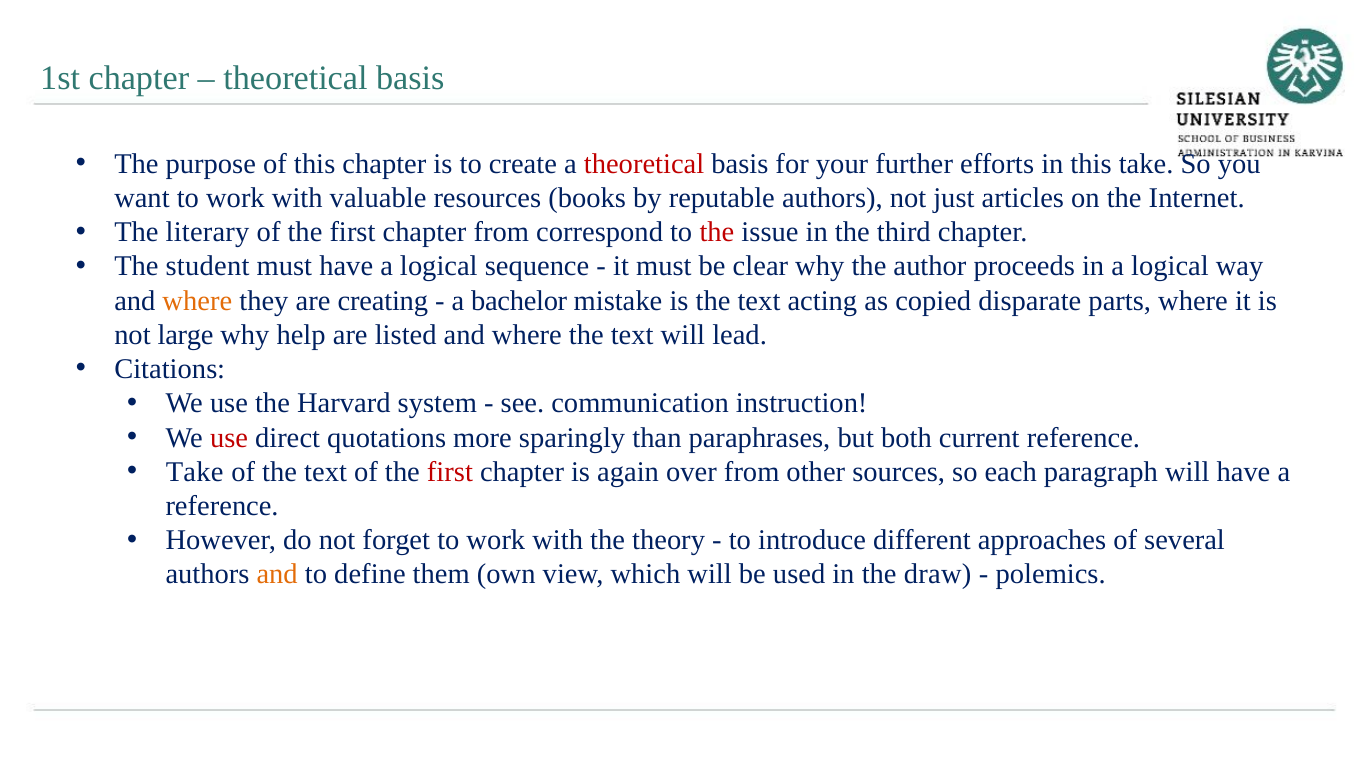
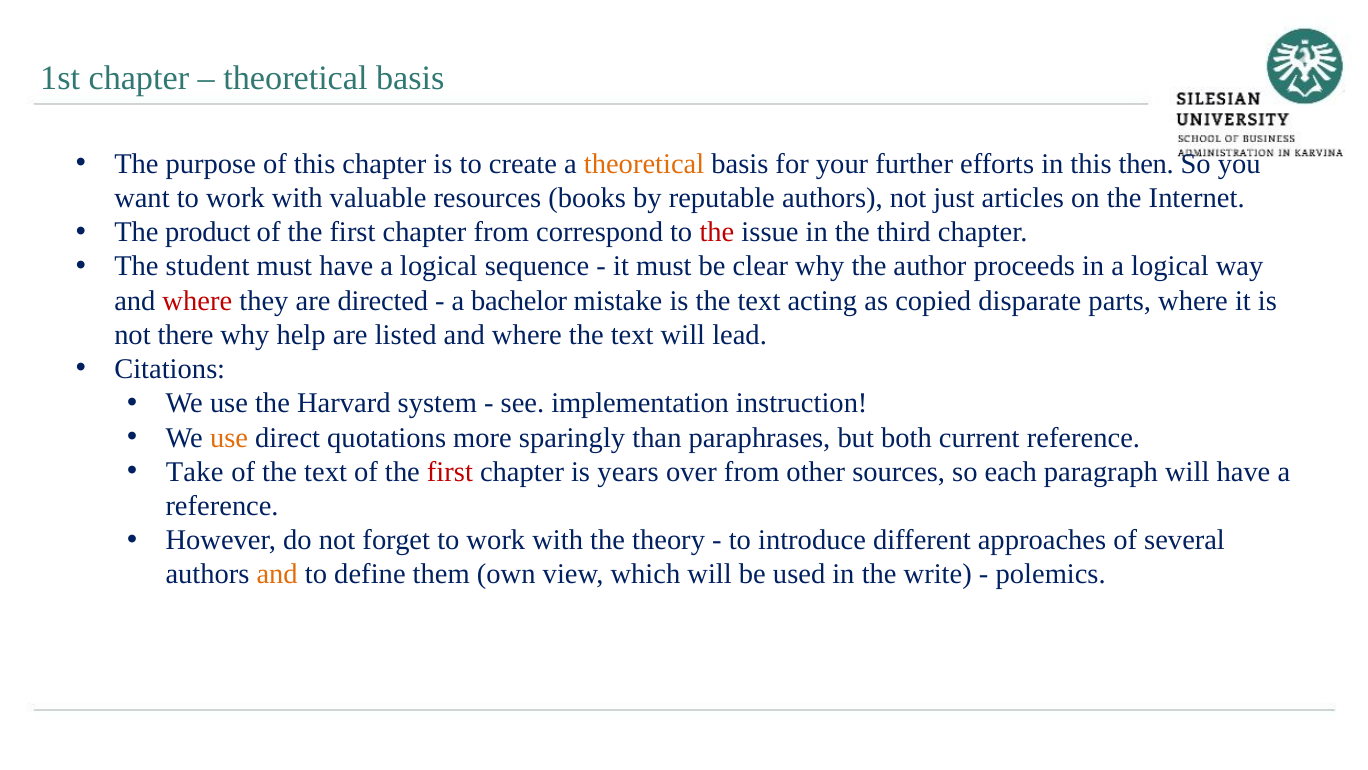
theoretical colour: red -> orange (644, 164)
this take: take -> then (1146, 164)
literary: literary -> product (208, 232)
where colour: orange -> red (197, 300)
creating: creating -> directed (383, 300)
large: large -> there (186, 335)
communication: communication -> implementation (640, 403)
use colour: red -> orange (229, 437)
again: again -> years (628, 472)
draw: draw -> write (938, 574)
